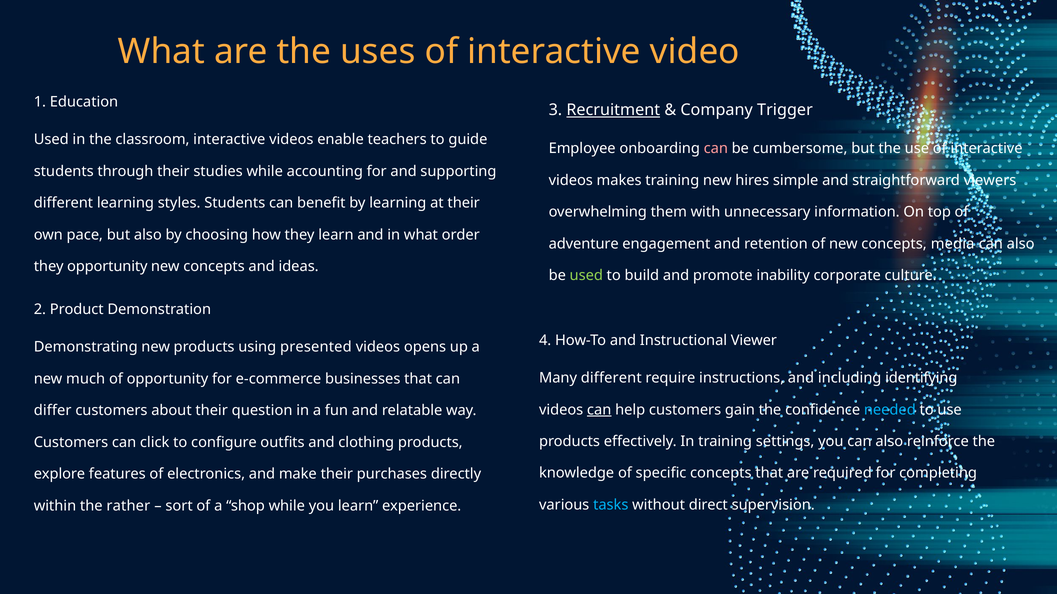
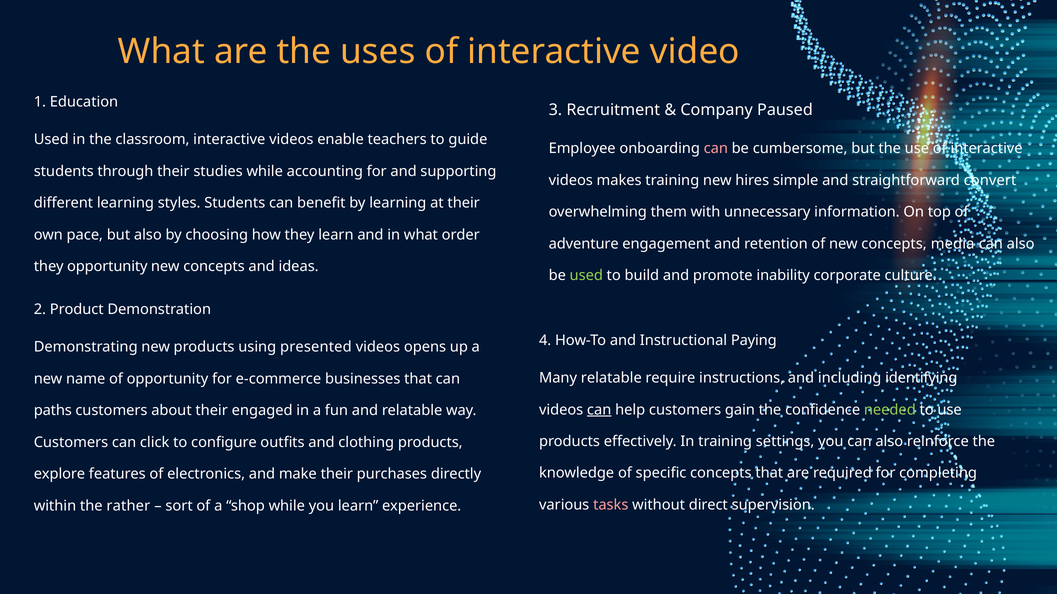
Recruitment underline: present -> none (613, 110)
Trigger: Trigger -> Paused (785, 110)
viewers: viewers -> convert (990, 180)
Viewer: Viewer -> Paying (754, 341)
Many different: different -> relatable (611, 378)
much: much -> name (86, 379)
needed colour: light blue -> light green (890, 410)
differ: differ -> paths (53, 411)
question: question -> engaged (262, 411)
tasks colour: light blue -> pink (611, 505)
